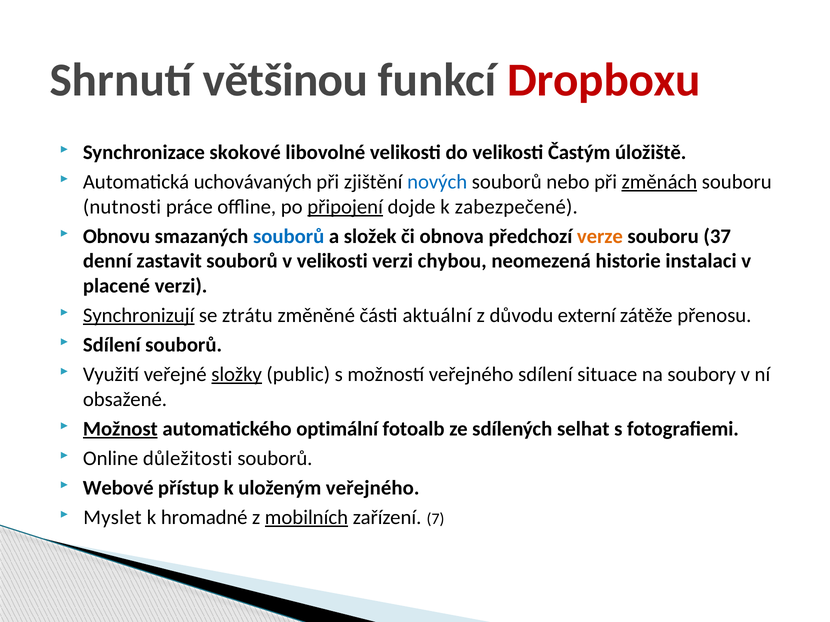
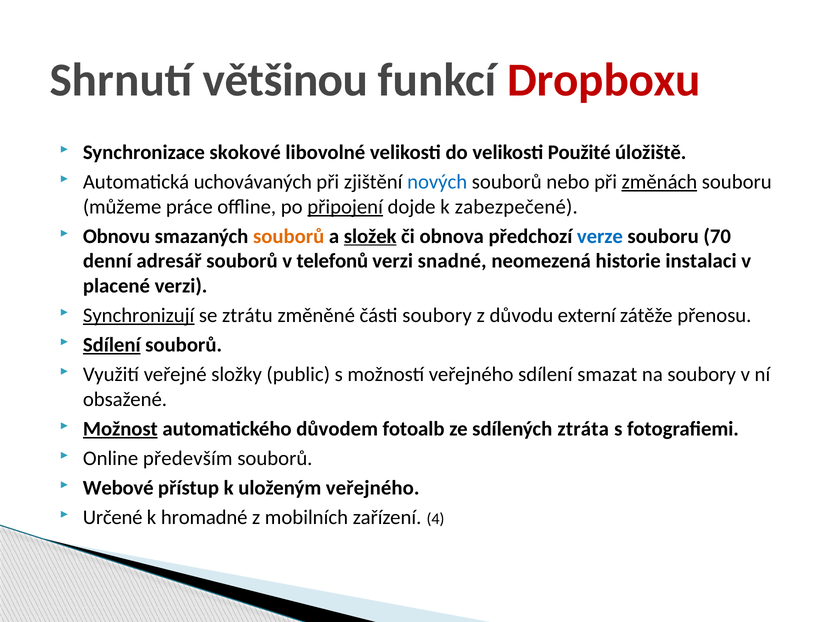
Častým: Častým -> Použité (579, 152)
nutnosti: nutnosti -> můžeme (122, 207)
souborů colour: blue -> orange (289, 236)
složek underline: none -> present (370, 236)
verze colour: orange -> blue (600, 236)
37: 37 -> 70 (717, 236)
zastavit: zastavit -> adresář (169, 261)
v velikosti: velikosti -> telefonů (332, 261)
chybou: chybou -> snadné (452, 261)
části aktuální: aktuální -> soubory (437, 316)
Sdílení underline: none -> present (112, 345)
složky underline: present -> none (237, 375)
situace: situace -> smazat (607, 375)
optimální: optimální -> důvodem (337, 429)
selhat: selhat -> ztráta (583, 429)
důležitosti: důležitosti -> především (188, 459)
Myslet: Myslet -> Určené (113, 518)
mobilních underline: present -> none (306, 518)
7: 7 -> 4 (436, 519)
